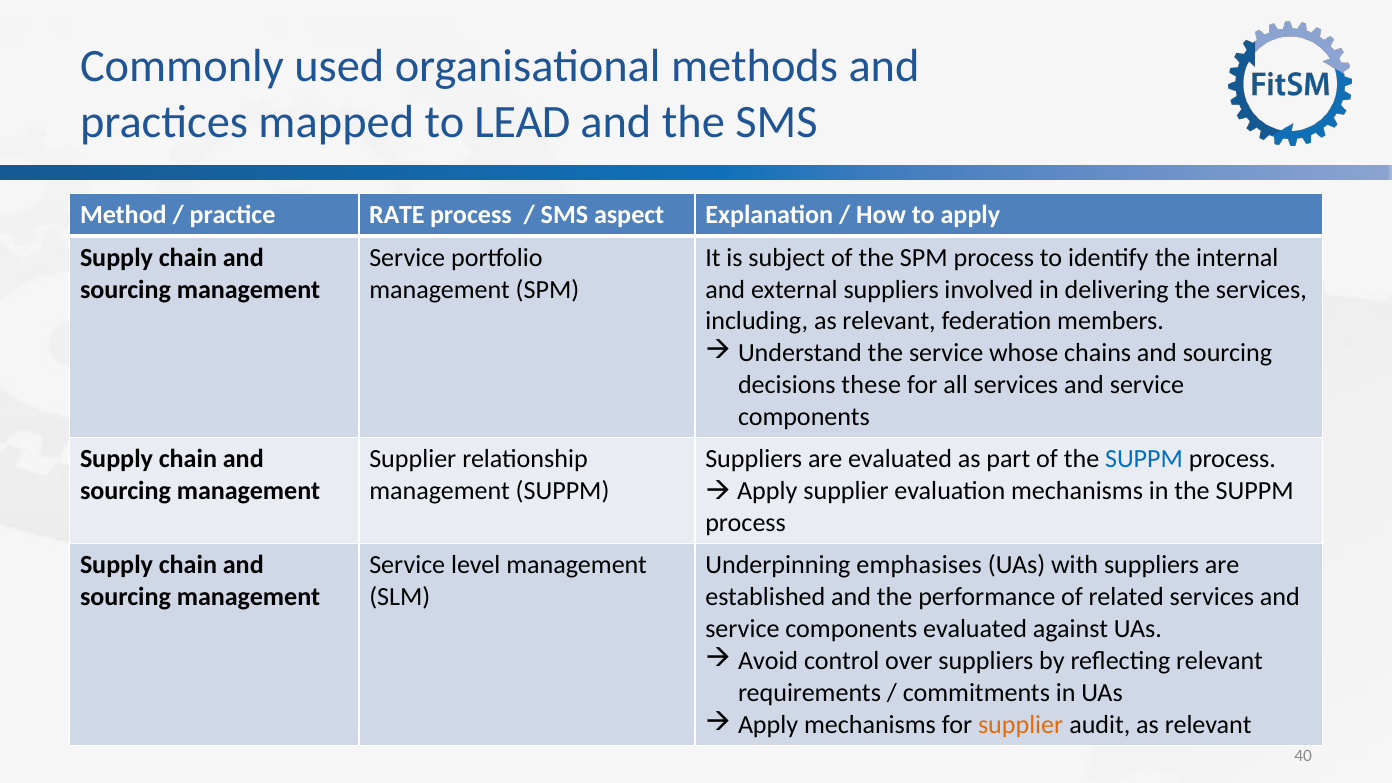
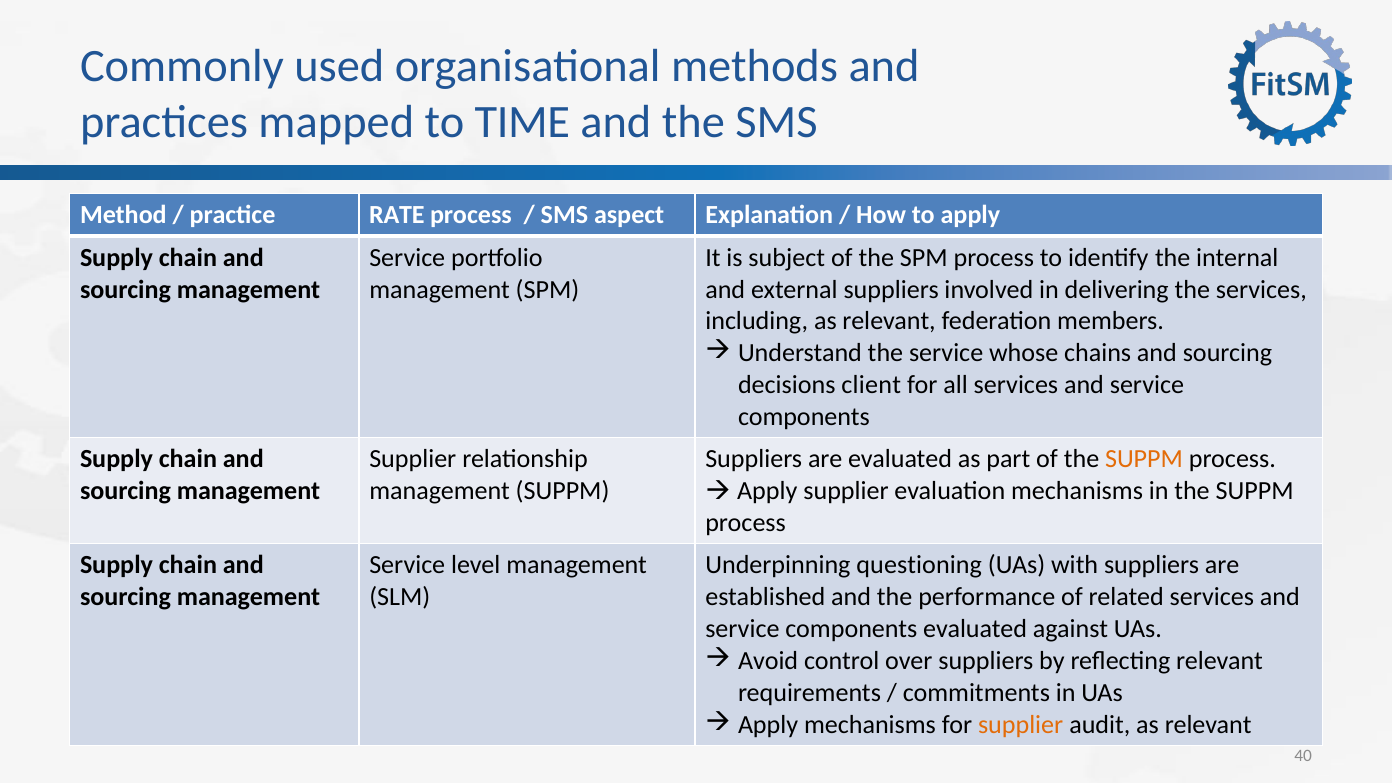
LEAD: LEAD -> TIME (522, 122)
these: these -> client (871, 385)
SUPPM colour: blue -> orange (1144, 459)
emphasises: emphasises -> questioning (919, 565)
